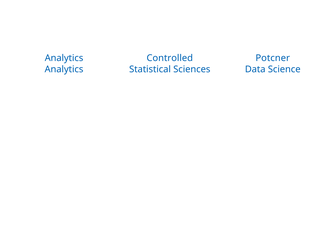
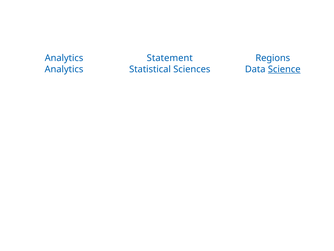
Controlled: Controlled -> Statement (170, 58)
Potcner: Potcner -> Regions (273, 58)
Science underline: none -> present (284, 69)
